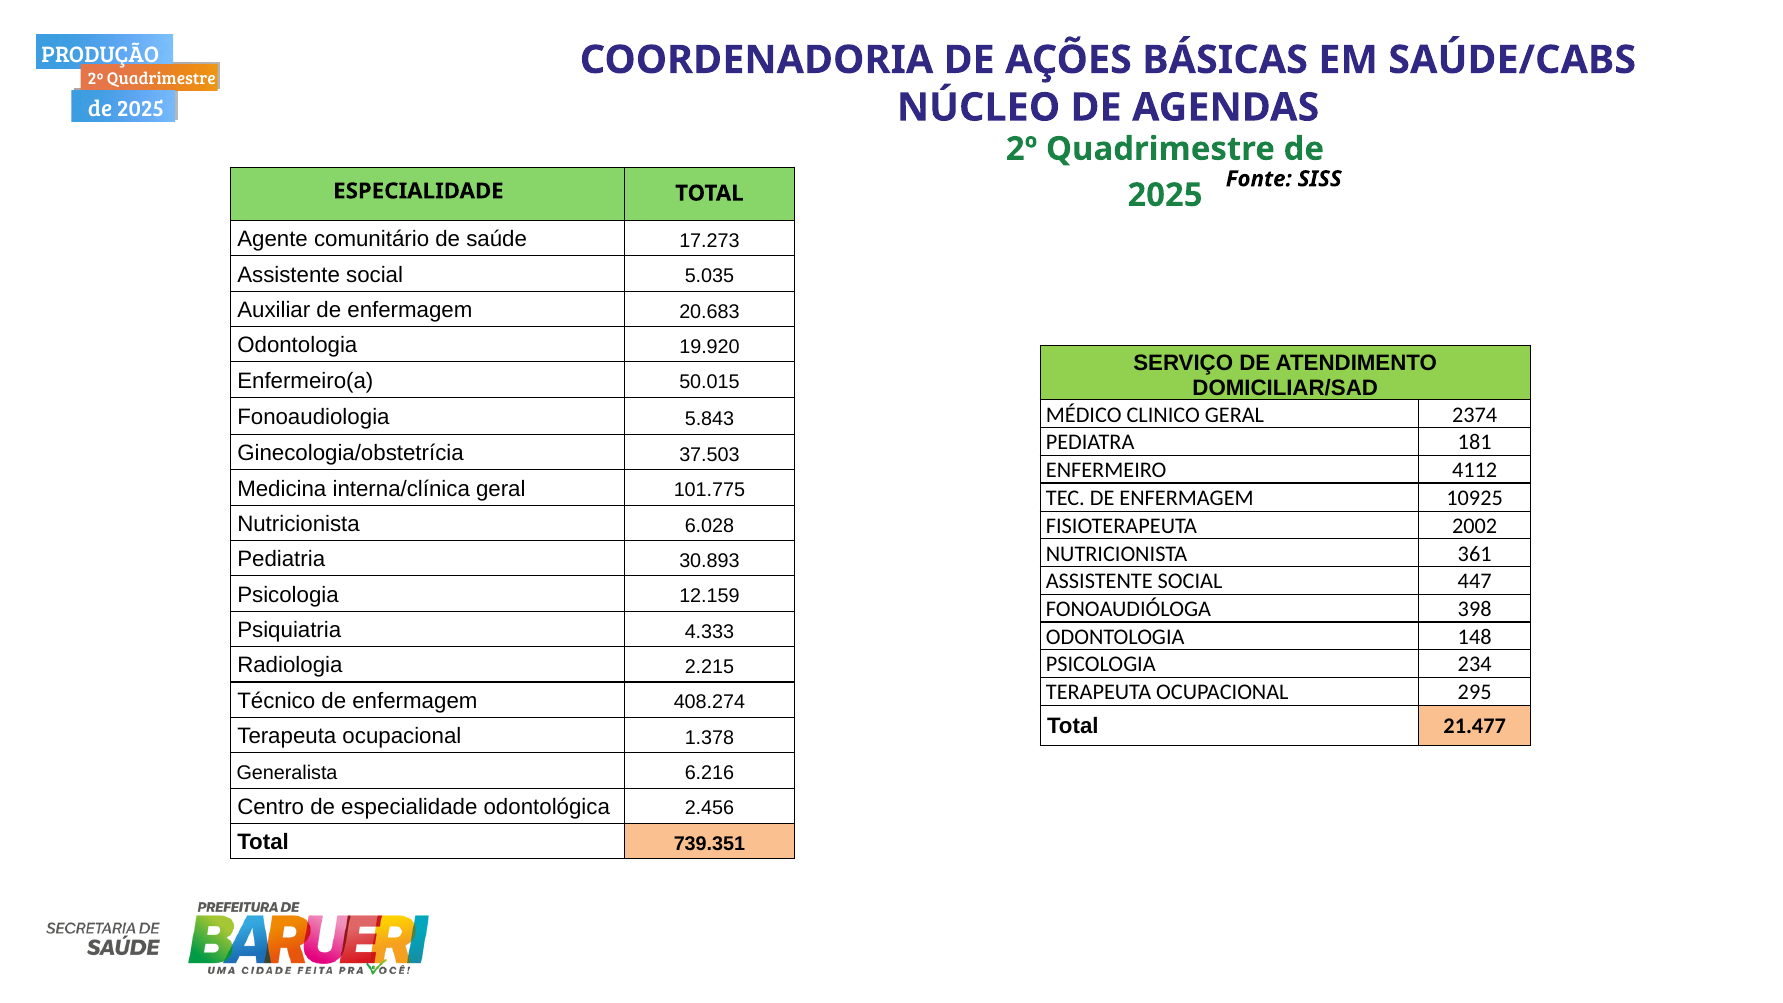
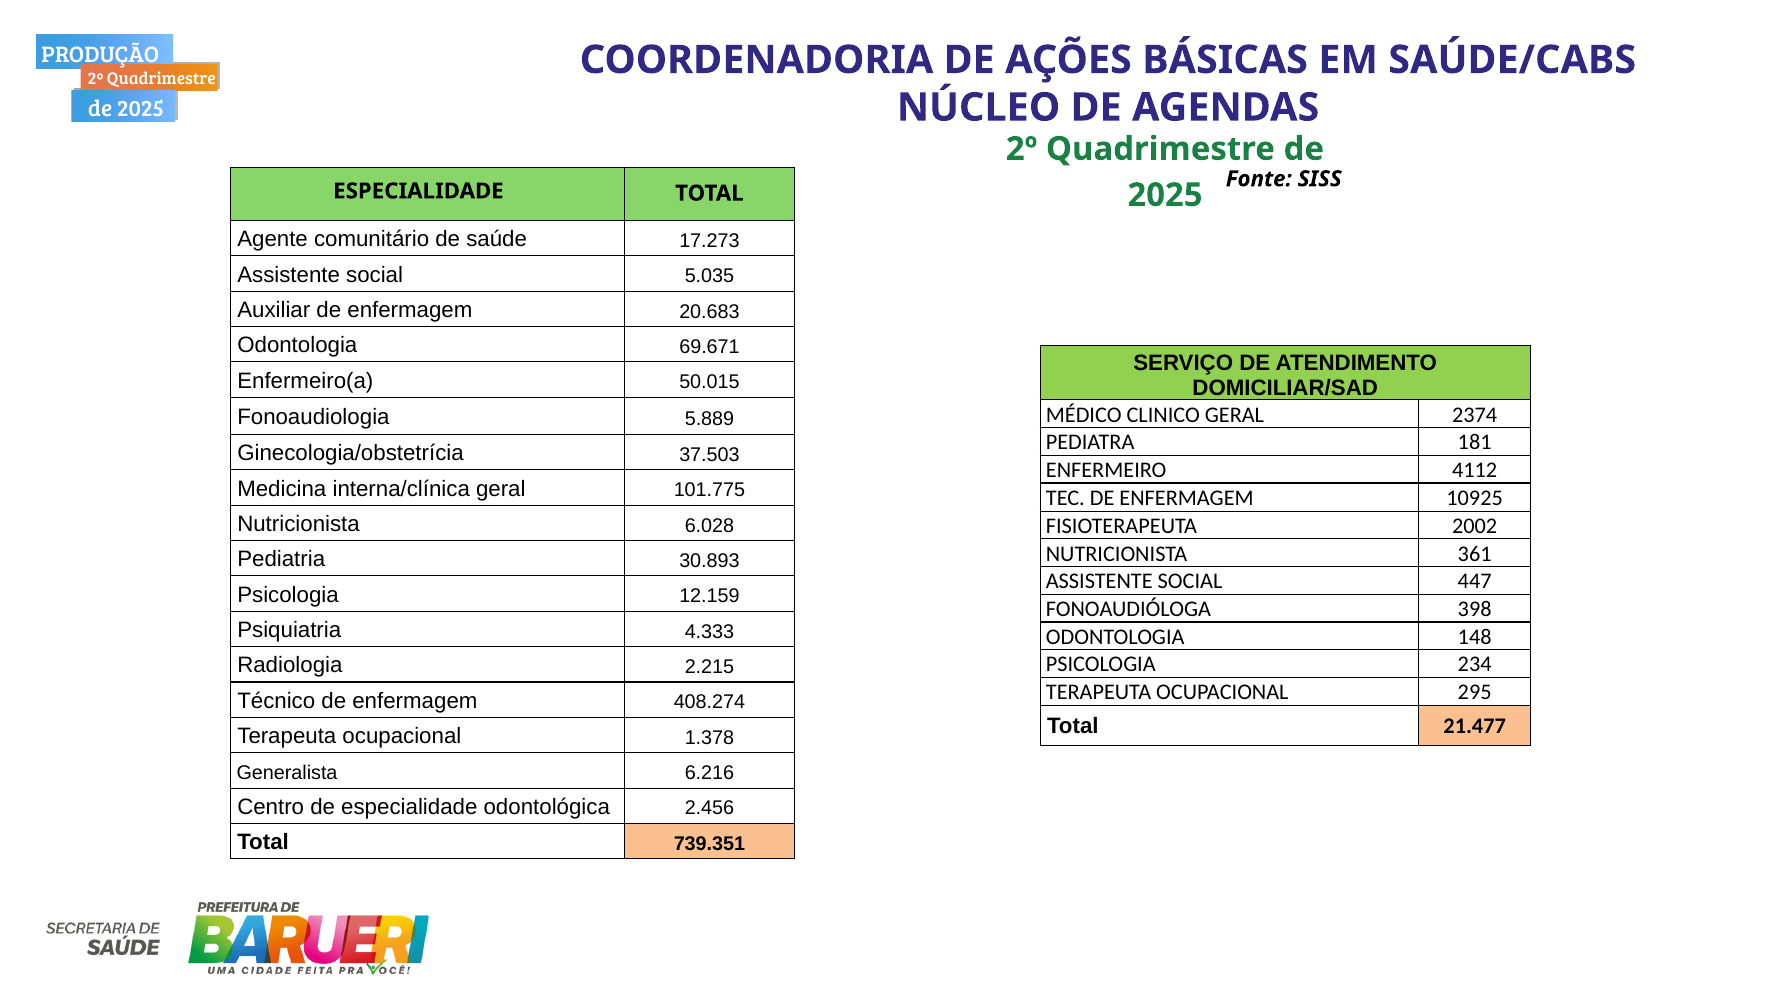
19.920: 19.920 -> 69.671 (709, 347)
5.843: 5.843 -> 5.889 (710, 419)
